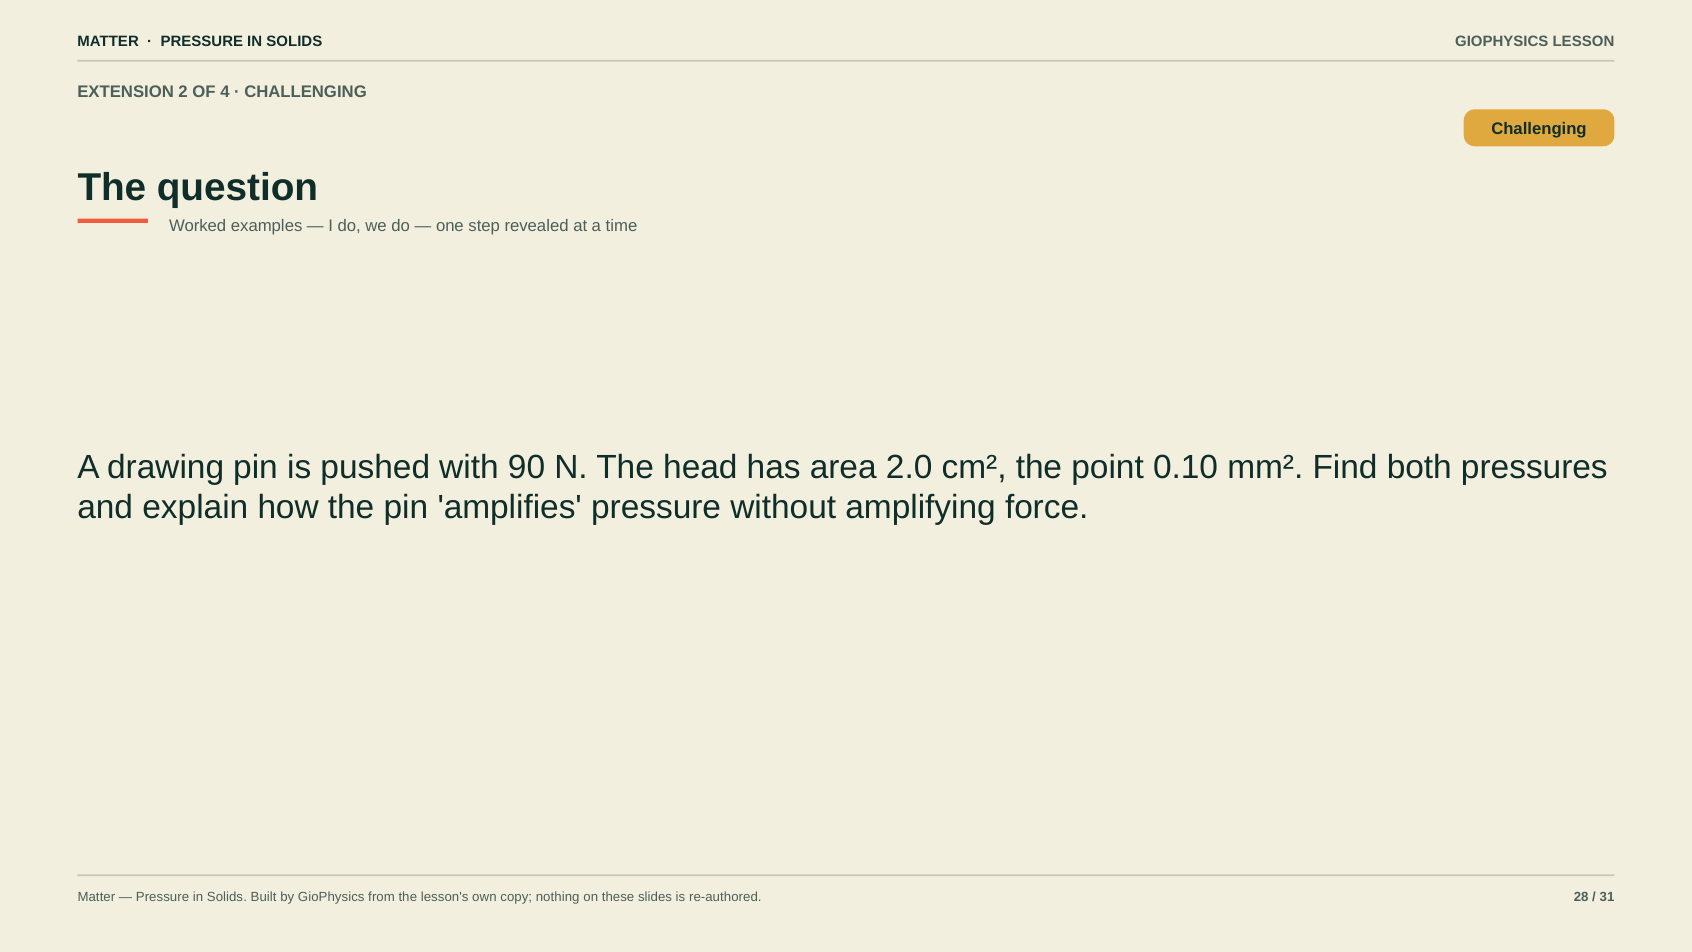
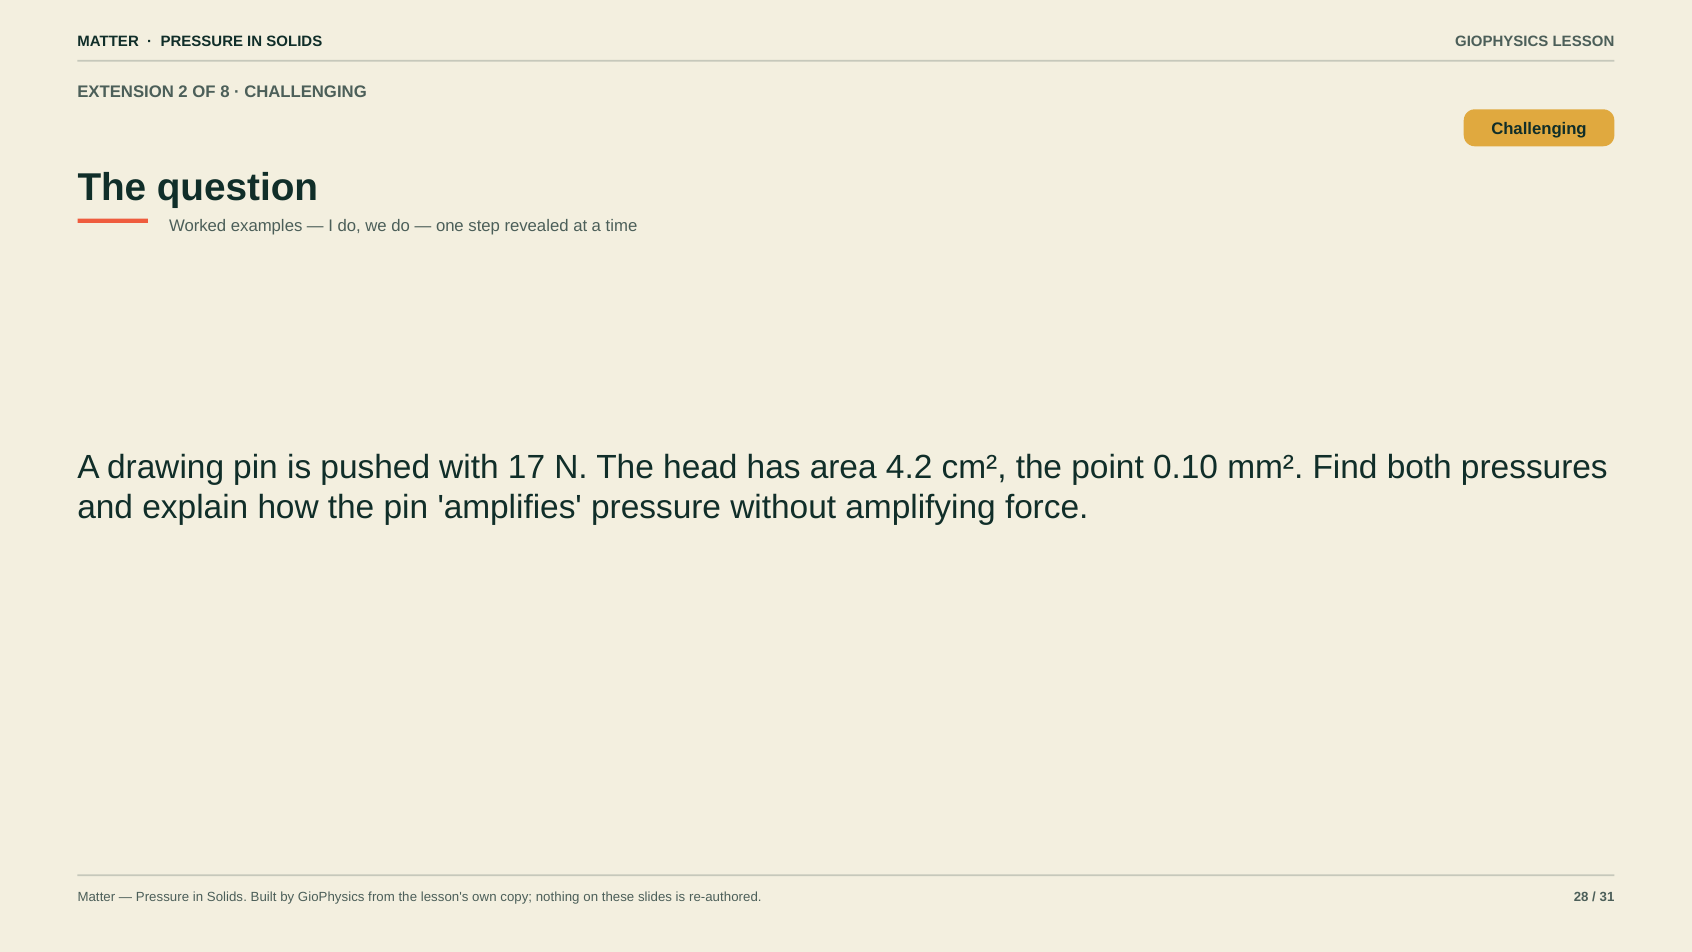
4: 4 -> 8 (225, 92)
90: 90 -> 17 (527, 467)
2.0: 2.0 -> 4.2 (909, 467)
